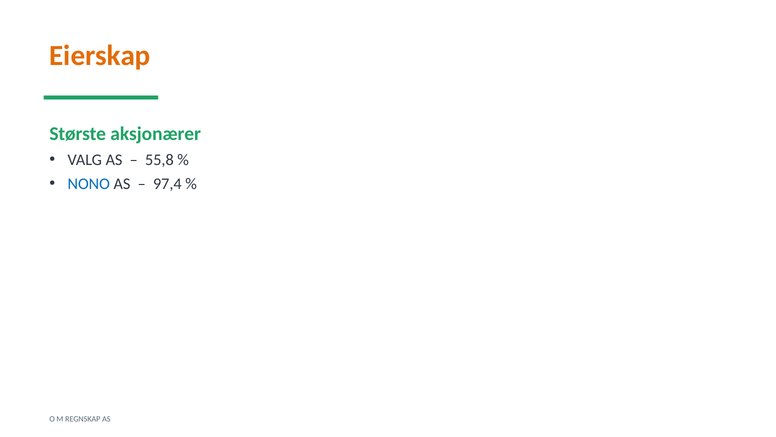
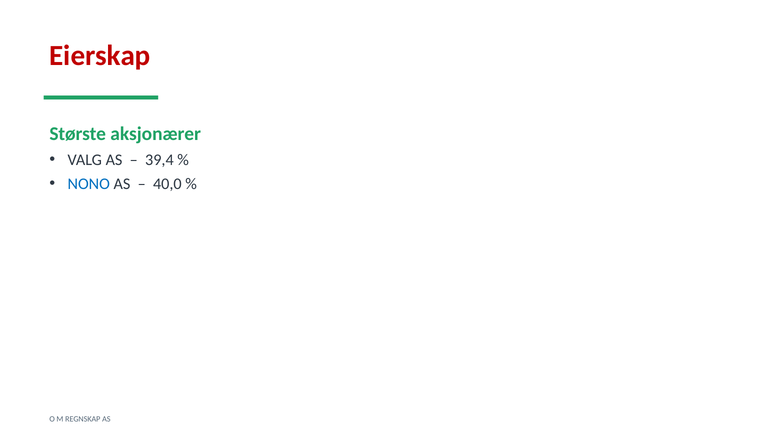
Eierskap colour: orange -> red (100, 55)
55,8: 55,8 -> 39,4 (159, 160)
97,4: 97,4 -> 40,0 (167, 184)
